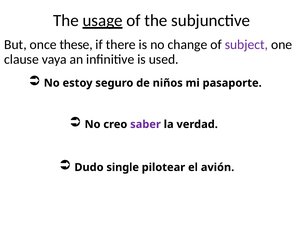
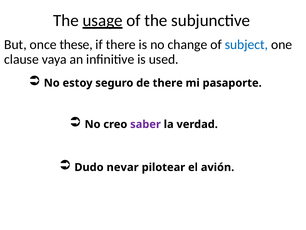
subject colour: purple -> blue (246, 44)
de niños: niños -> there (168, 83)
single: single -> nevar (123, 167)
